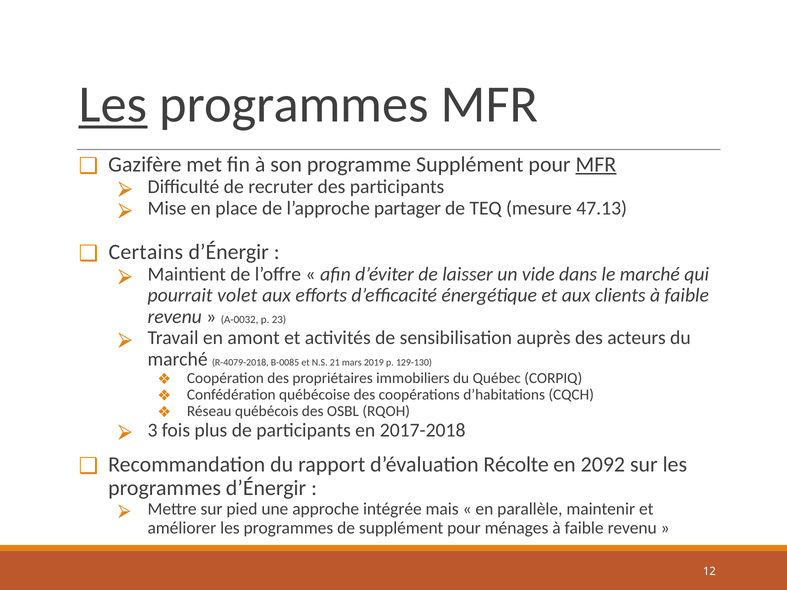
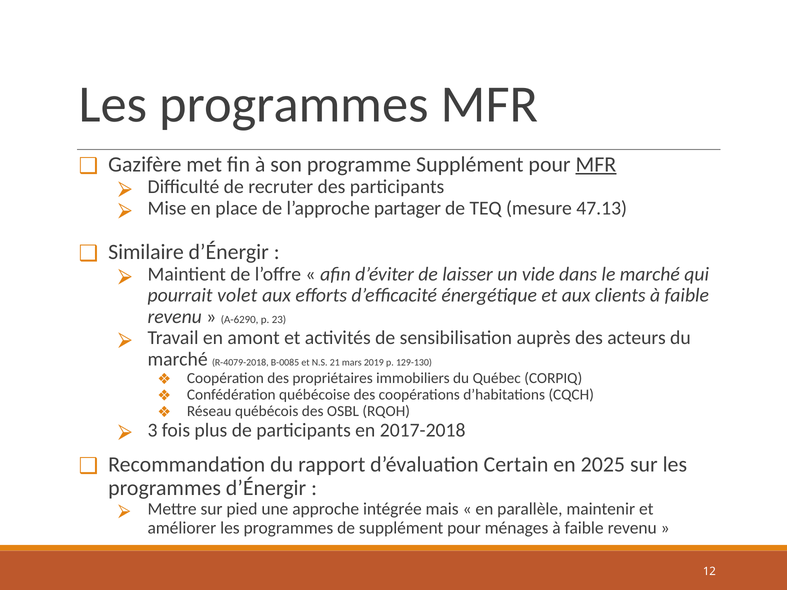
Les underline: present -> none (113, 105)
Certains: Certains -> Similaire (146, 252)
A-0032: A-0032 -> A-6290 (240, 320)
Récolte: Récolte -> Certain (516, 464)
2092: 2092 -> 2025 (603, 464)
